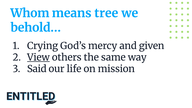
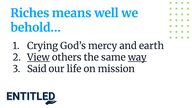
Whom: Whom -> Riches (30, 13)
tree: tree -> well (106, 13)
given: given -> earth (151, 46)
way underline: none -> present (137, 57)
